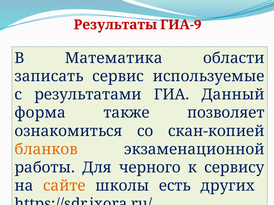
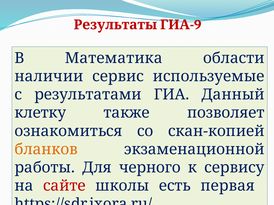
записать: записать -> наличии (49, 77)
форма: форма -> клетку (40, 113)
сайте colour: orange -> red (64, 186)
других: других -> первая (228, 186)
